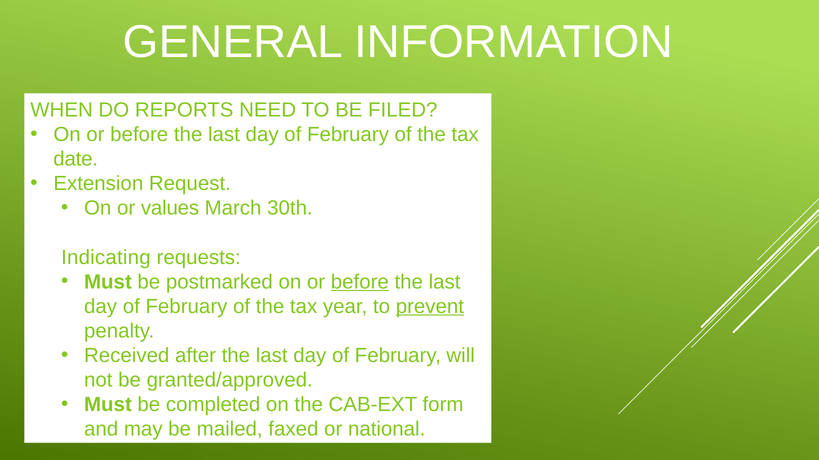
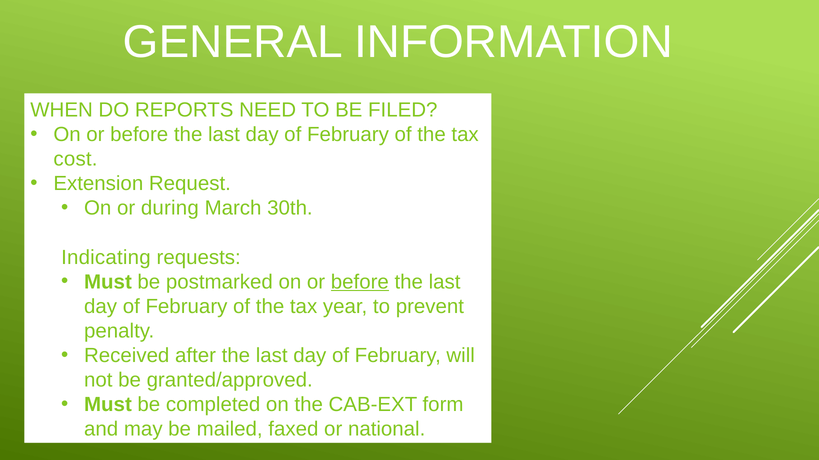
date: date -> cost (75, 159)
values: values -> during (170, 209)
prevent underline: present -> none (430, 307)
